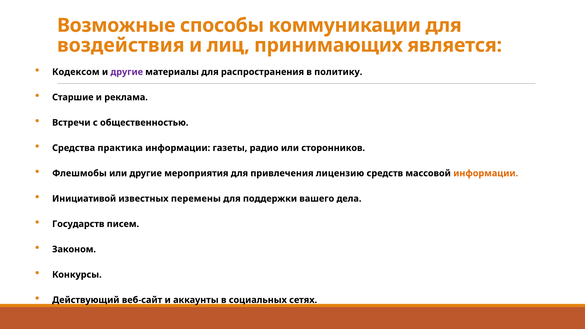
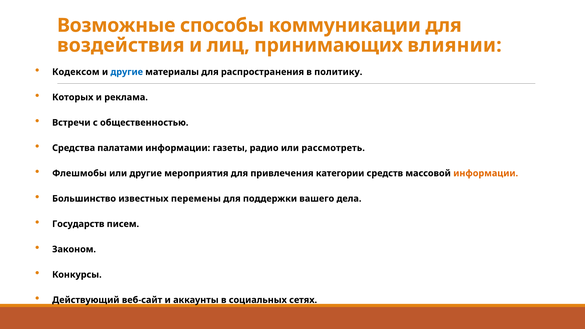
является: является -> влиянии (455, 45)
другие colour: purple -> blue (127, 72)
Старшие: Старшие -> Которых (73, 97)
практика: практика -> палатами (120, 148)
сторонников: сторонников -> рассмотреть (333, 148)
лицензию: лицензию -> категории (340, 173)
Инициативой: Инициативой -> Большинство (84, 199)
